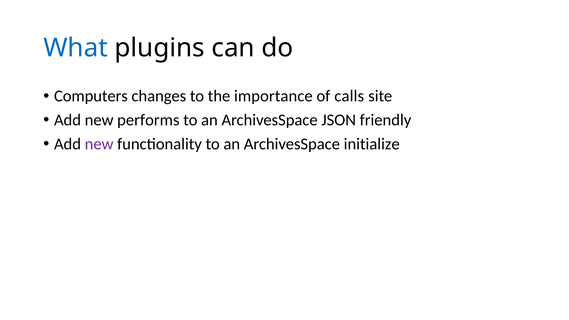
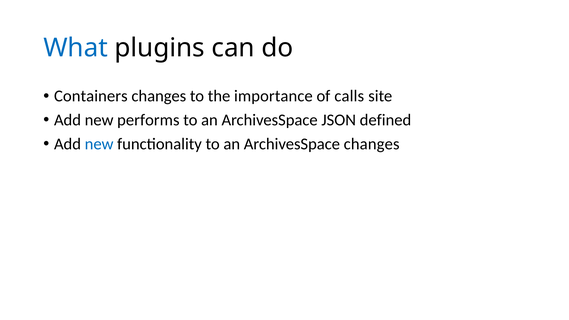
Computers: Computers -> Containers (91, 96)
friendly: friendly -> defined (385, 120)
new colour: purple -> blue (99, 144)
ArchivesSpace initialize: initialize -> changes (372, 144)
